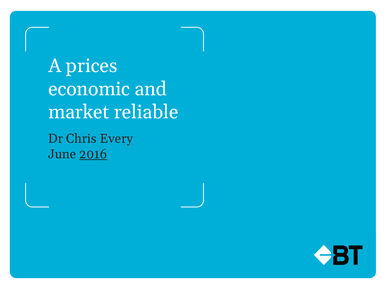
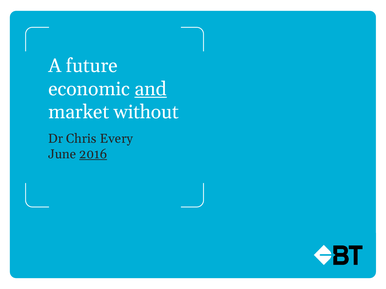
prices: prices -> future (92, 66)
and underline: none -> present (151, 89)
reliable: reliable -> without (146, 112)
